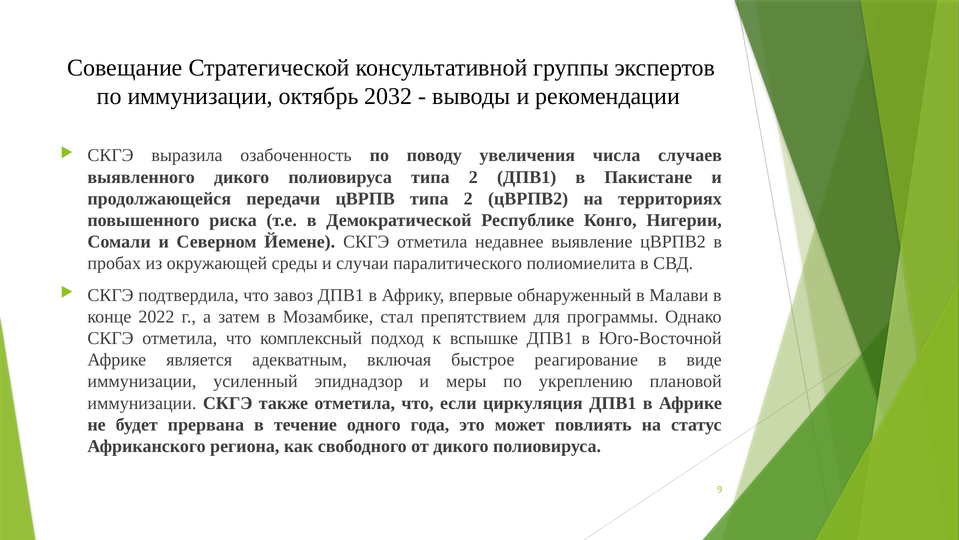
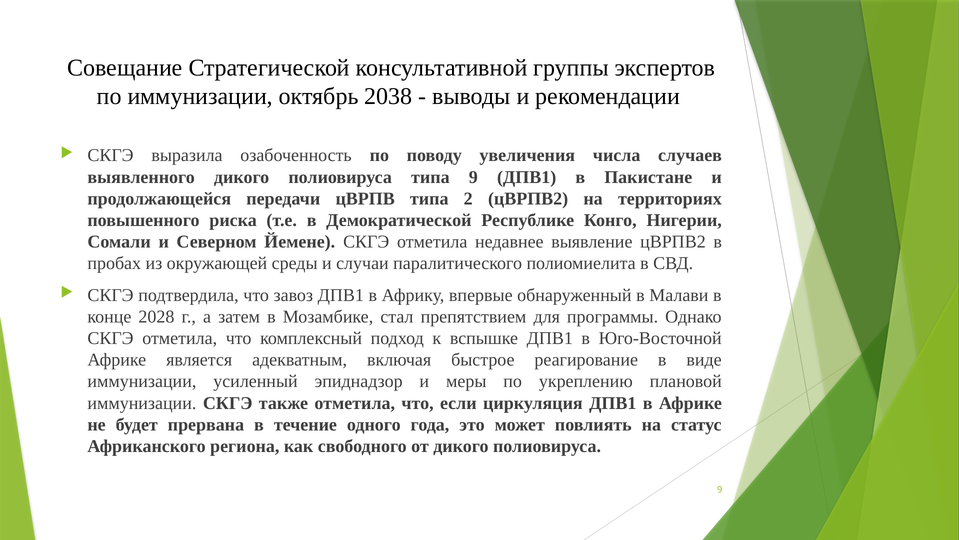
2032: 2032 -> 2038 (388, 96)
полиовируса типа 2: 2 -> 9 (473, 177)
2022: 2022 -> 2028 (156, 316)
